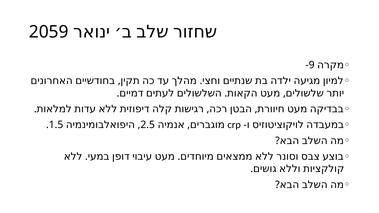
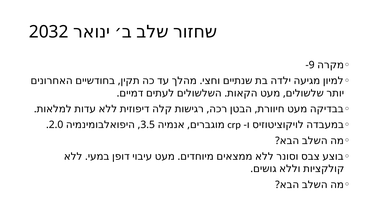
2059: 2059 -> 2032 (49, 32)
1.5: 1.5 -> 2.0 (56, 125)
2.5: 2.5 -> 3.5 (148, 125)
